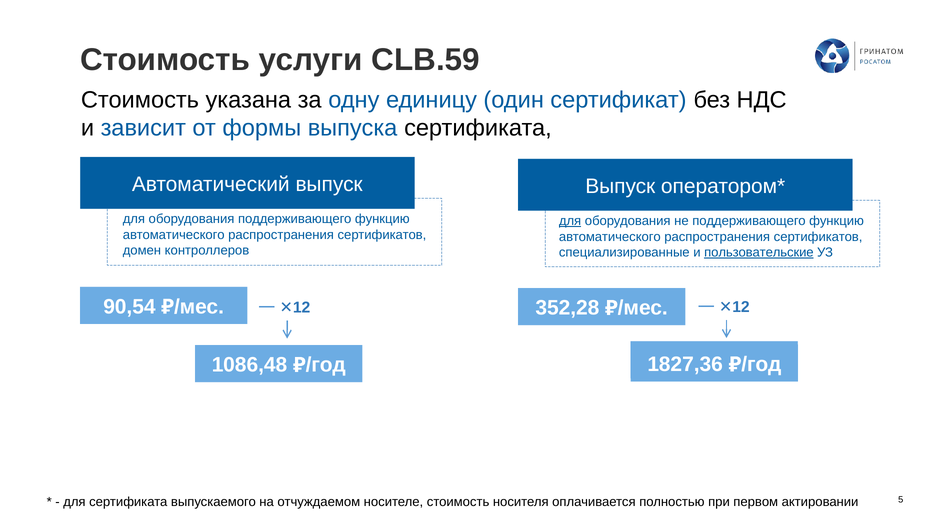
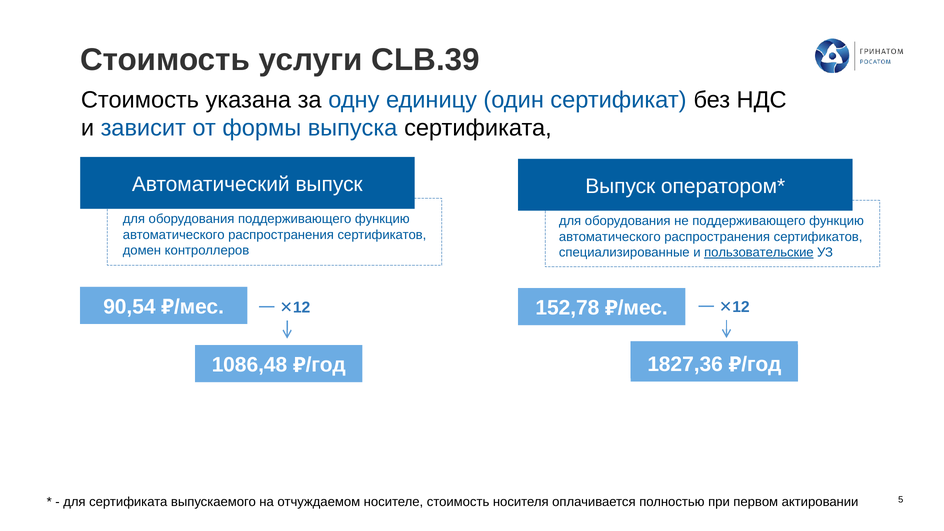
CLB.59: CLB.59 -> CLB.39 (426, 60)
для underline: present -> none (570, 221)
352,28: 352,28 -> 152,78 (567, 308)
